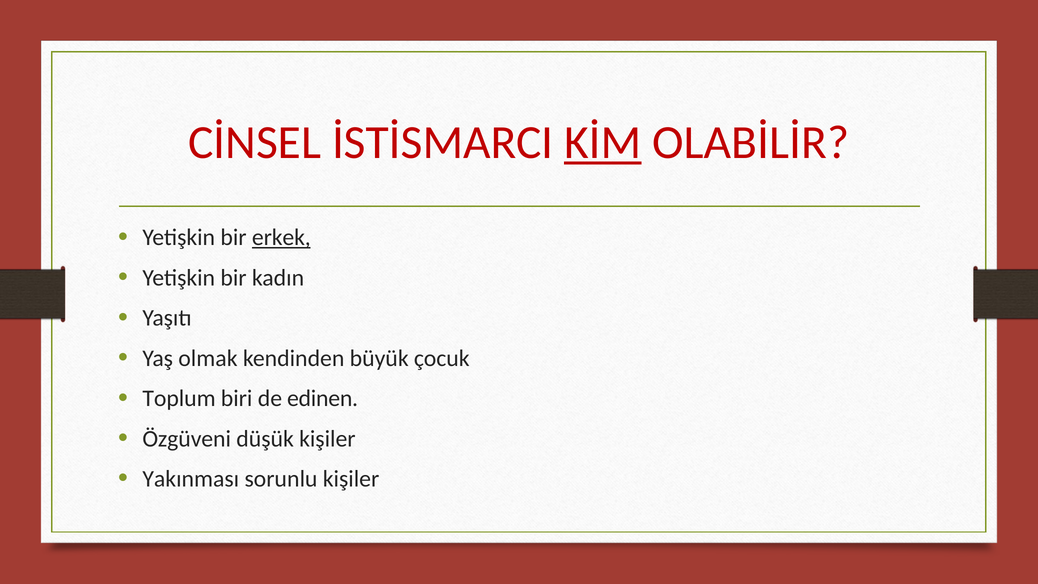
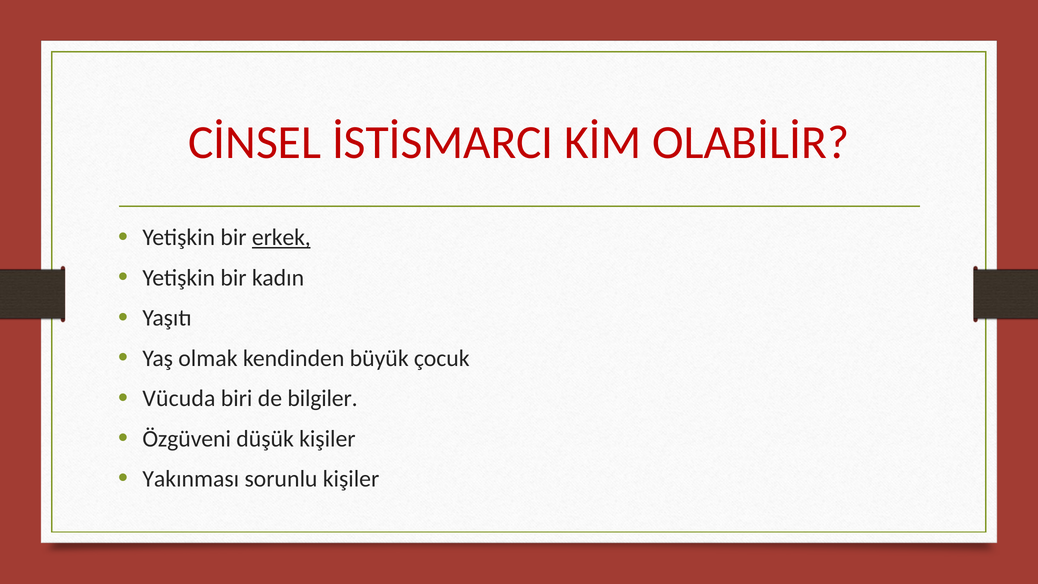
KİM underline: present -> none (603, 142)
Toplum: Toplum -> Vücuda (179, 398)
edinen: edinen -> bilgiler (323, 398)
